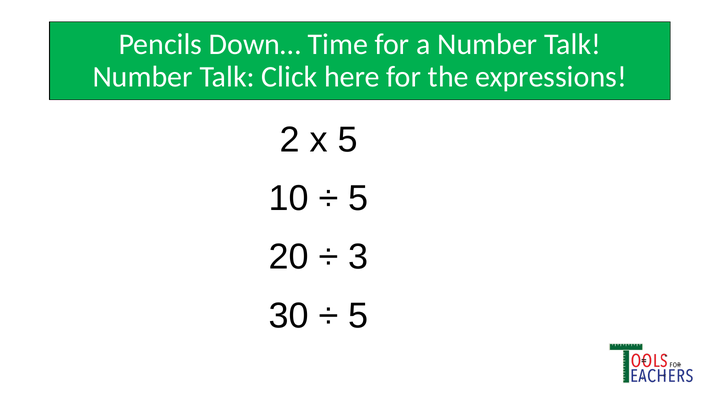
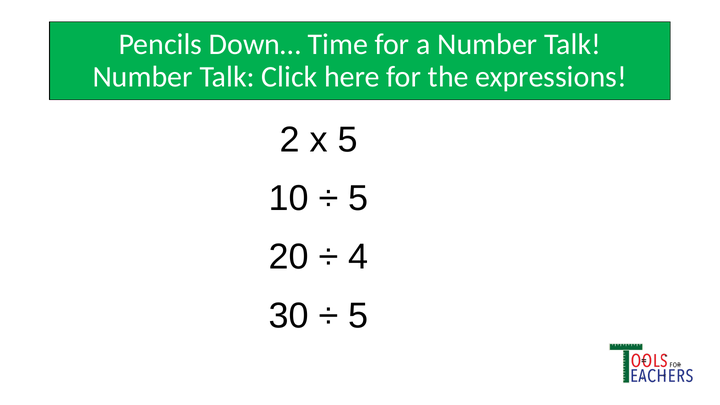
3: 3 -> 4 (358, 257)
